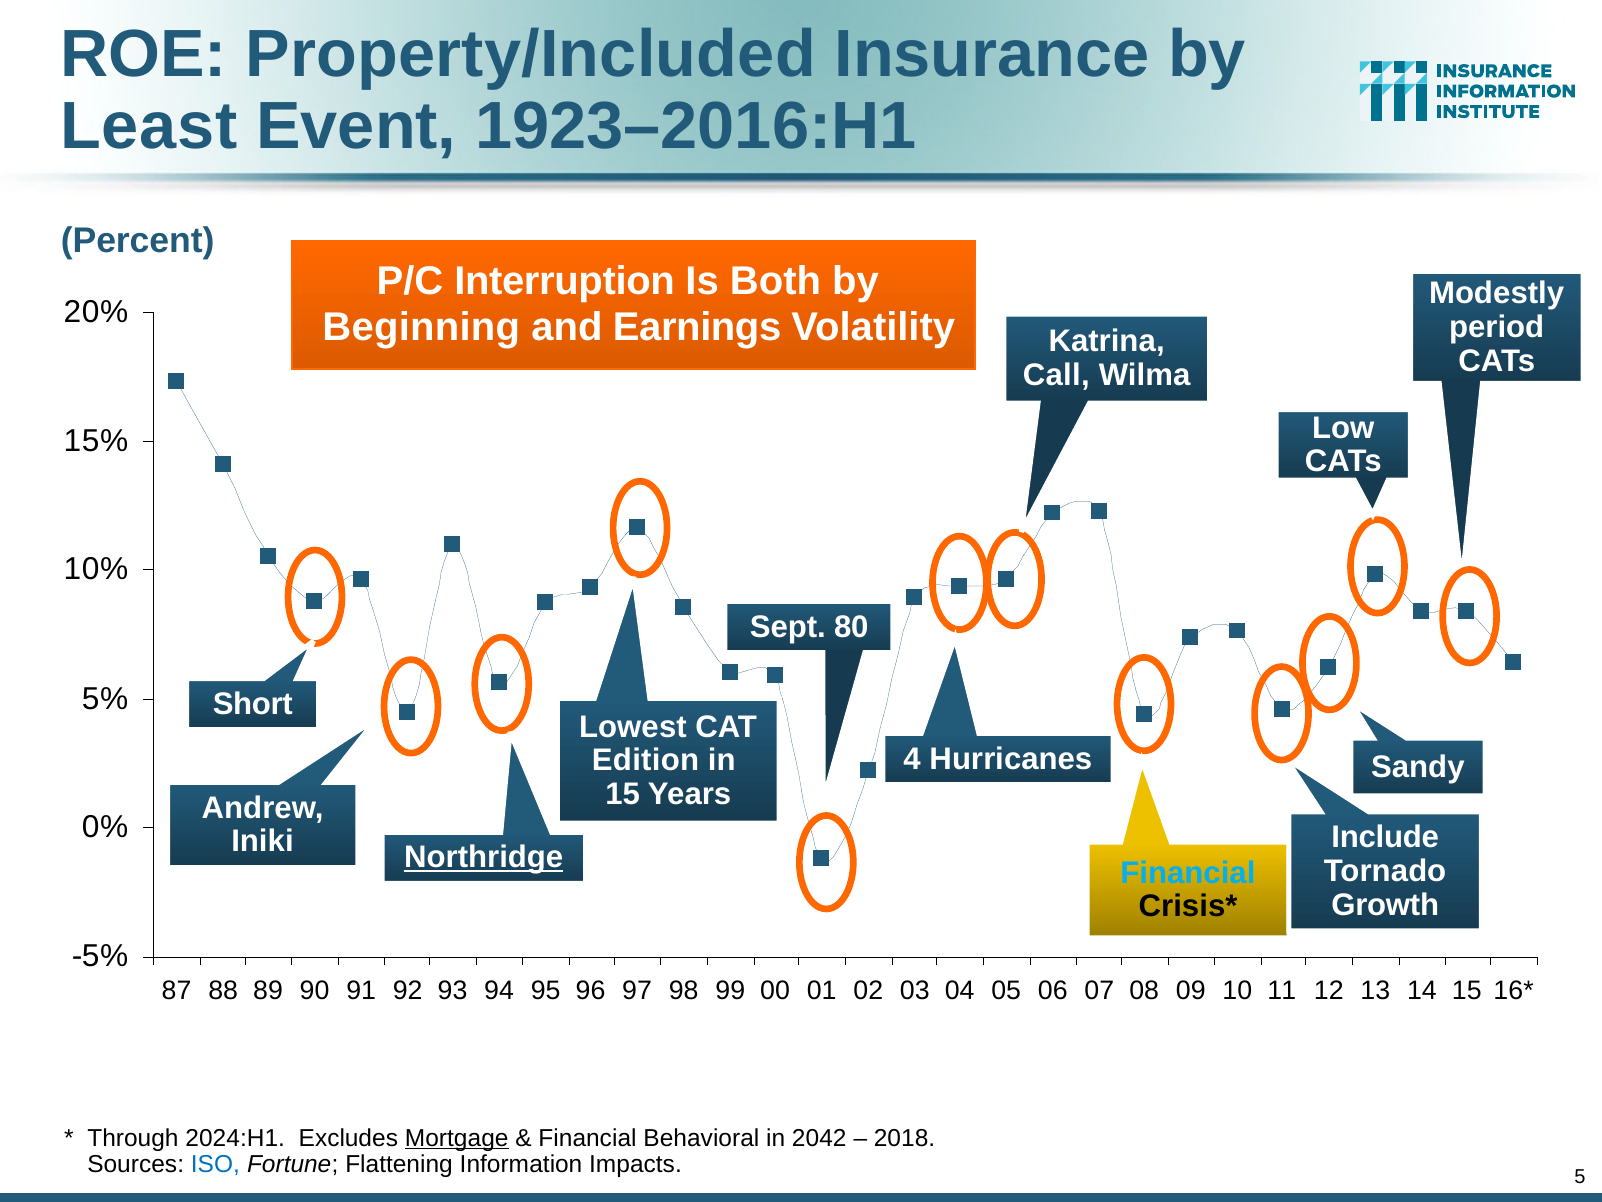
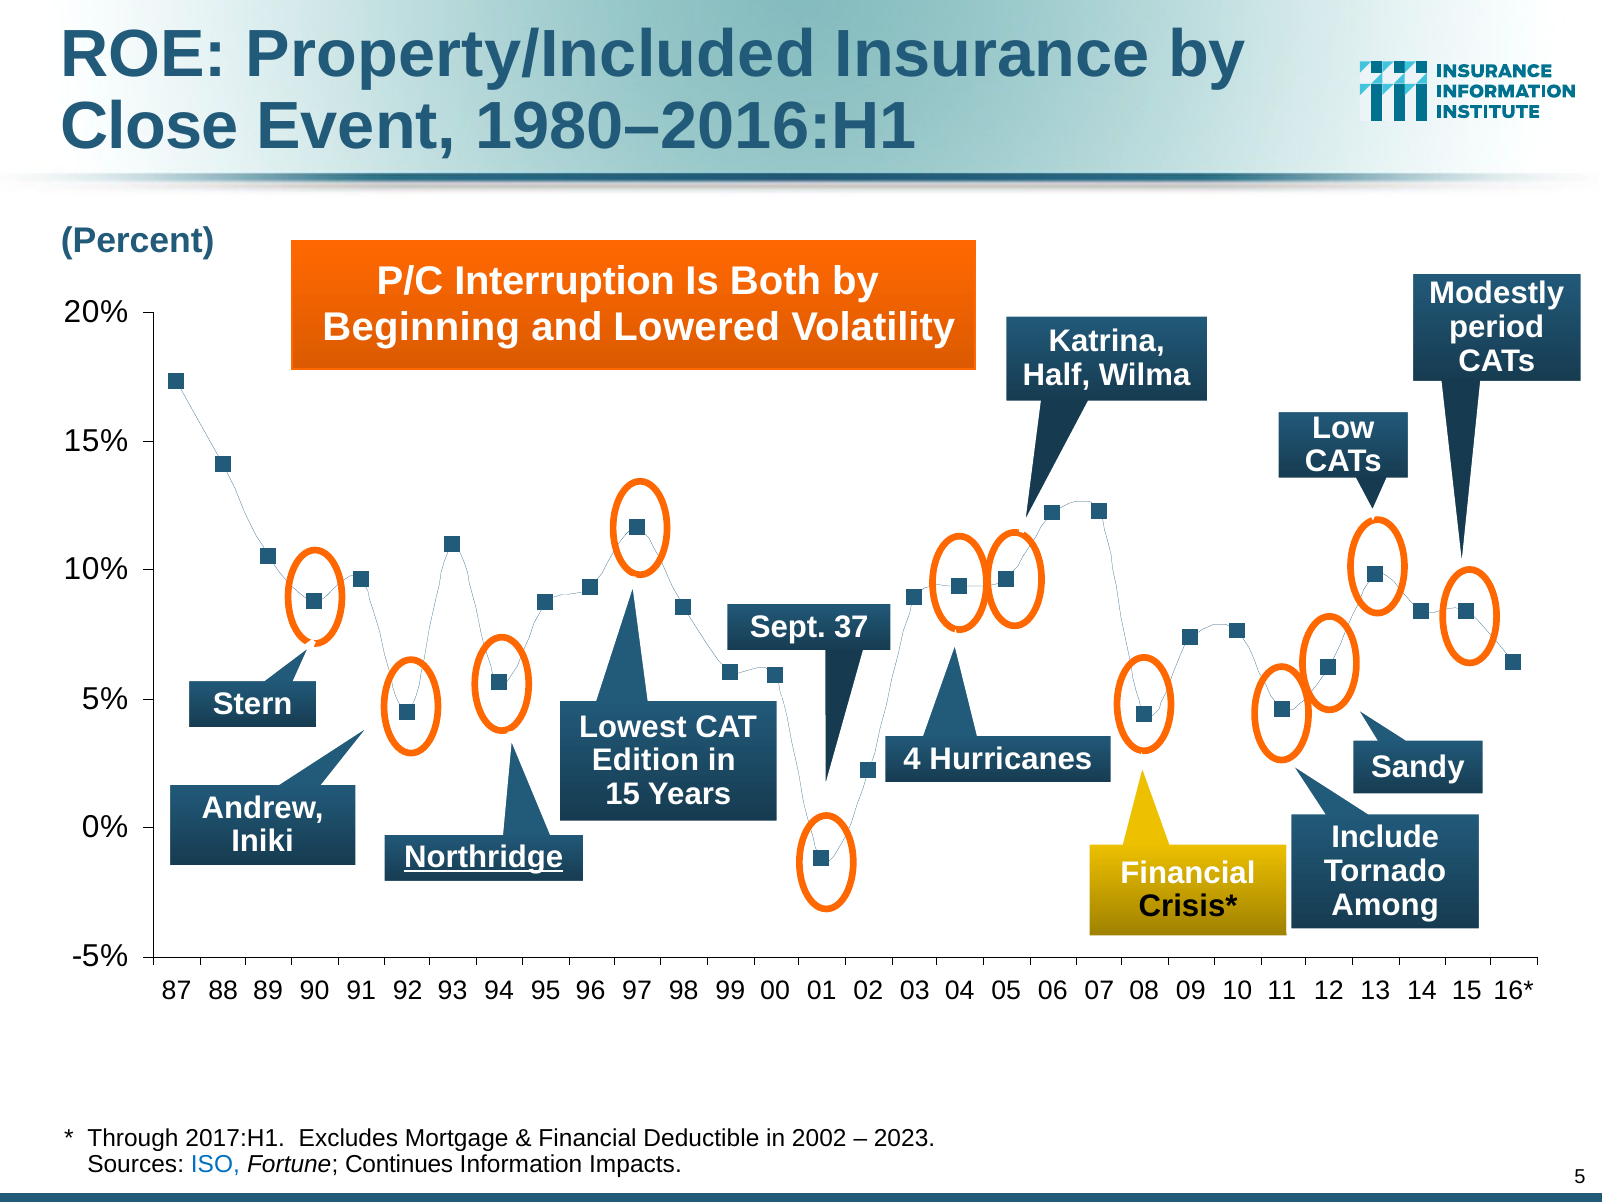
Least: Least -> Close (150, 127)
1923–2016:H1: 1923–2016:H1 -> 1980–2016:H1 (696, 127)
Earnings: Earnings -> Lowered (697, 327)
Call: Call -> Half (1056, 375)
80: 80 -> 37 (851, 627)
Short: Short -> Stern (253, 704)
Financial colour: light blue -> white (1188, 873)
Growth: Growth -> Among (1385, 905)
2024:H1: 2024:H1 -> 2017:H1 (235, 1138)
Mortgage underline: present -> none (457, 1138)
Behavioral: Behavioral -> Deductible (701, 1138)
2042: 2042 -> 2002 (819, 1138)
2018: 2018 -> 2023 (904, 1138)
Flattening: Flattening -> Continues (399, 1164)
